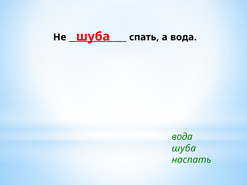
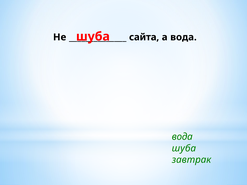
спать: спать -> сайта (144, 37)
наспать: наспать -> завтрак (192, 160)
